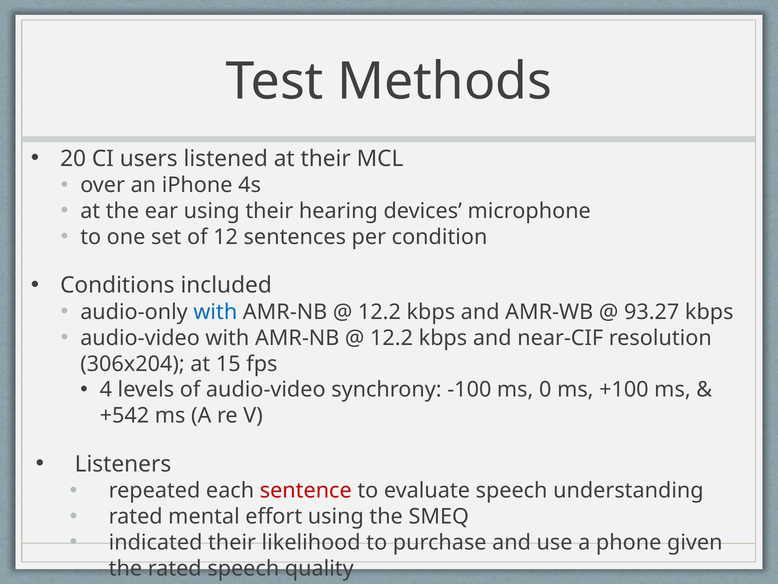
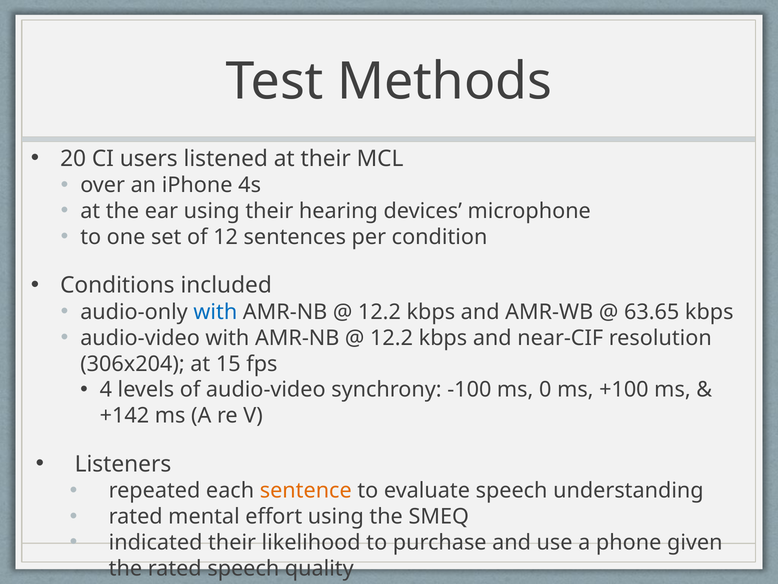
93.27: 93.27 -> 63.65 (652, 312)
+542: +542 -> +142 (124, 415)
sentence colour: red -> orange (306, 490)
